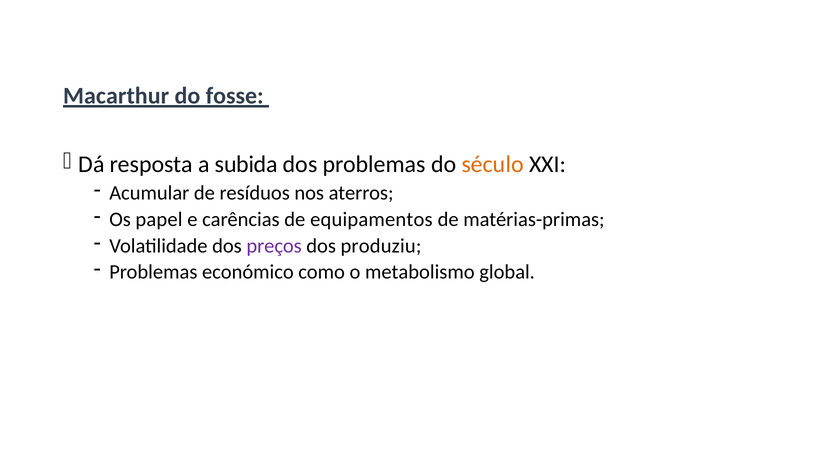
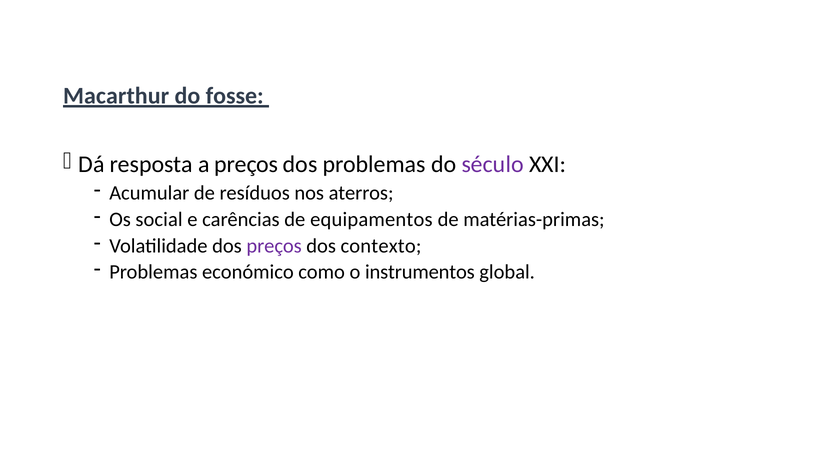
a subida: subida -> preços (246, 165)
século colour: orange -> purple (493, 165)
papel: papel -> social (159, 219)
produziu: produziu -> contexto (381, 246)
metabolismo: metabolismo -> instrumentos (420, 272)
